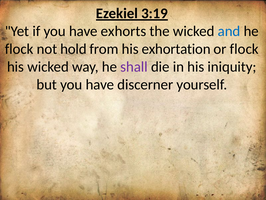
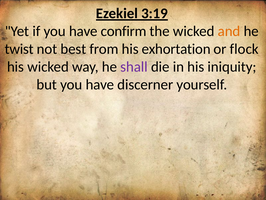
exhorts: exhorts -> confirm (124, 31)
and colour: blue -> orange (229, 31)
flock: flock -> twist (19, 49)
hold: hold -> best (73, 49)
